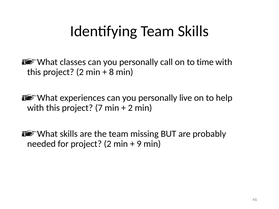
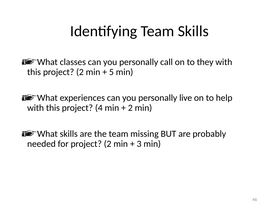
time: time -> they (205, 62)
8: 8 -> 5 (111, 72)
7: 7 -> 4 (99, 108)
9: 9 -> 3 (139, 144)
